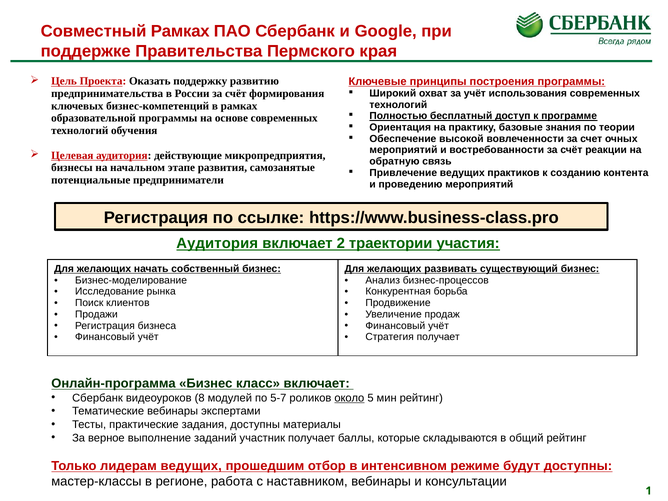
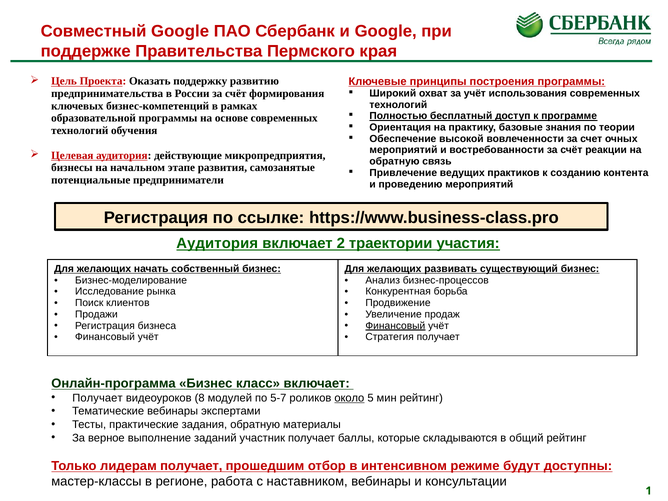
Совместный Рамках: Рамках -> Google (180, 31)
Финансовый underline: none -> present (395, 326)
Сбербанк: Сбербанк -> Получает (97, 398)
задания доступны: доступны -> обратную (255, 425)
лидерам ведущих: ведущих -> получает (191, 466)
